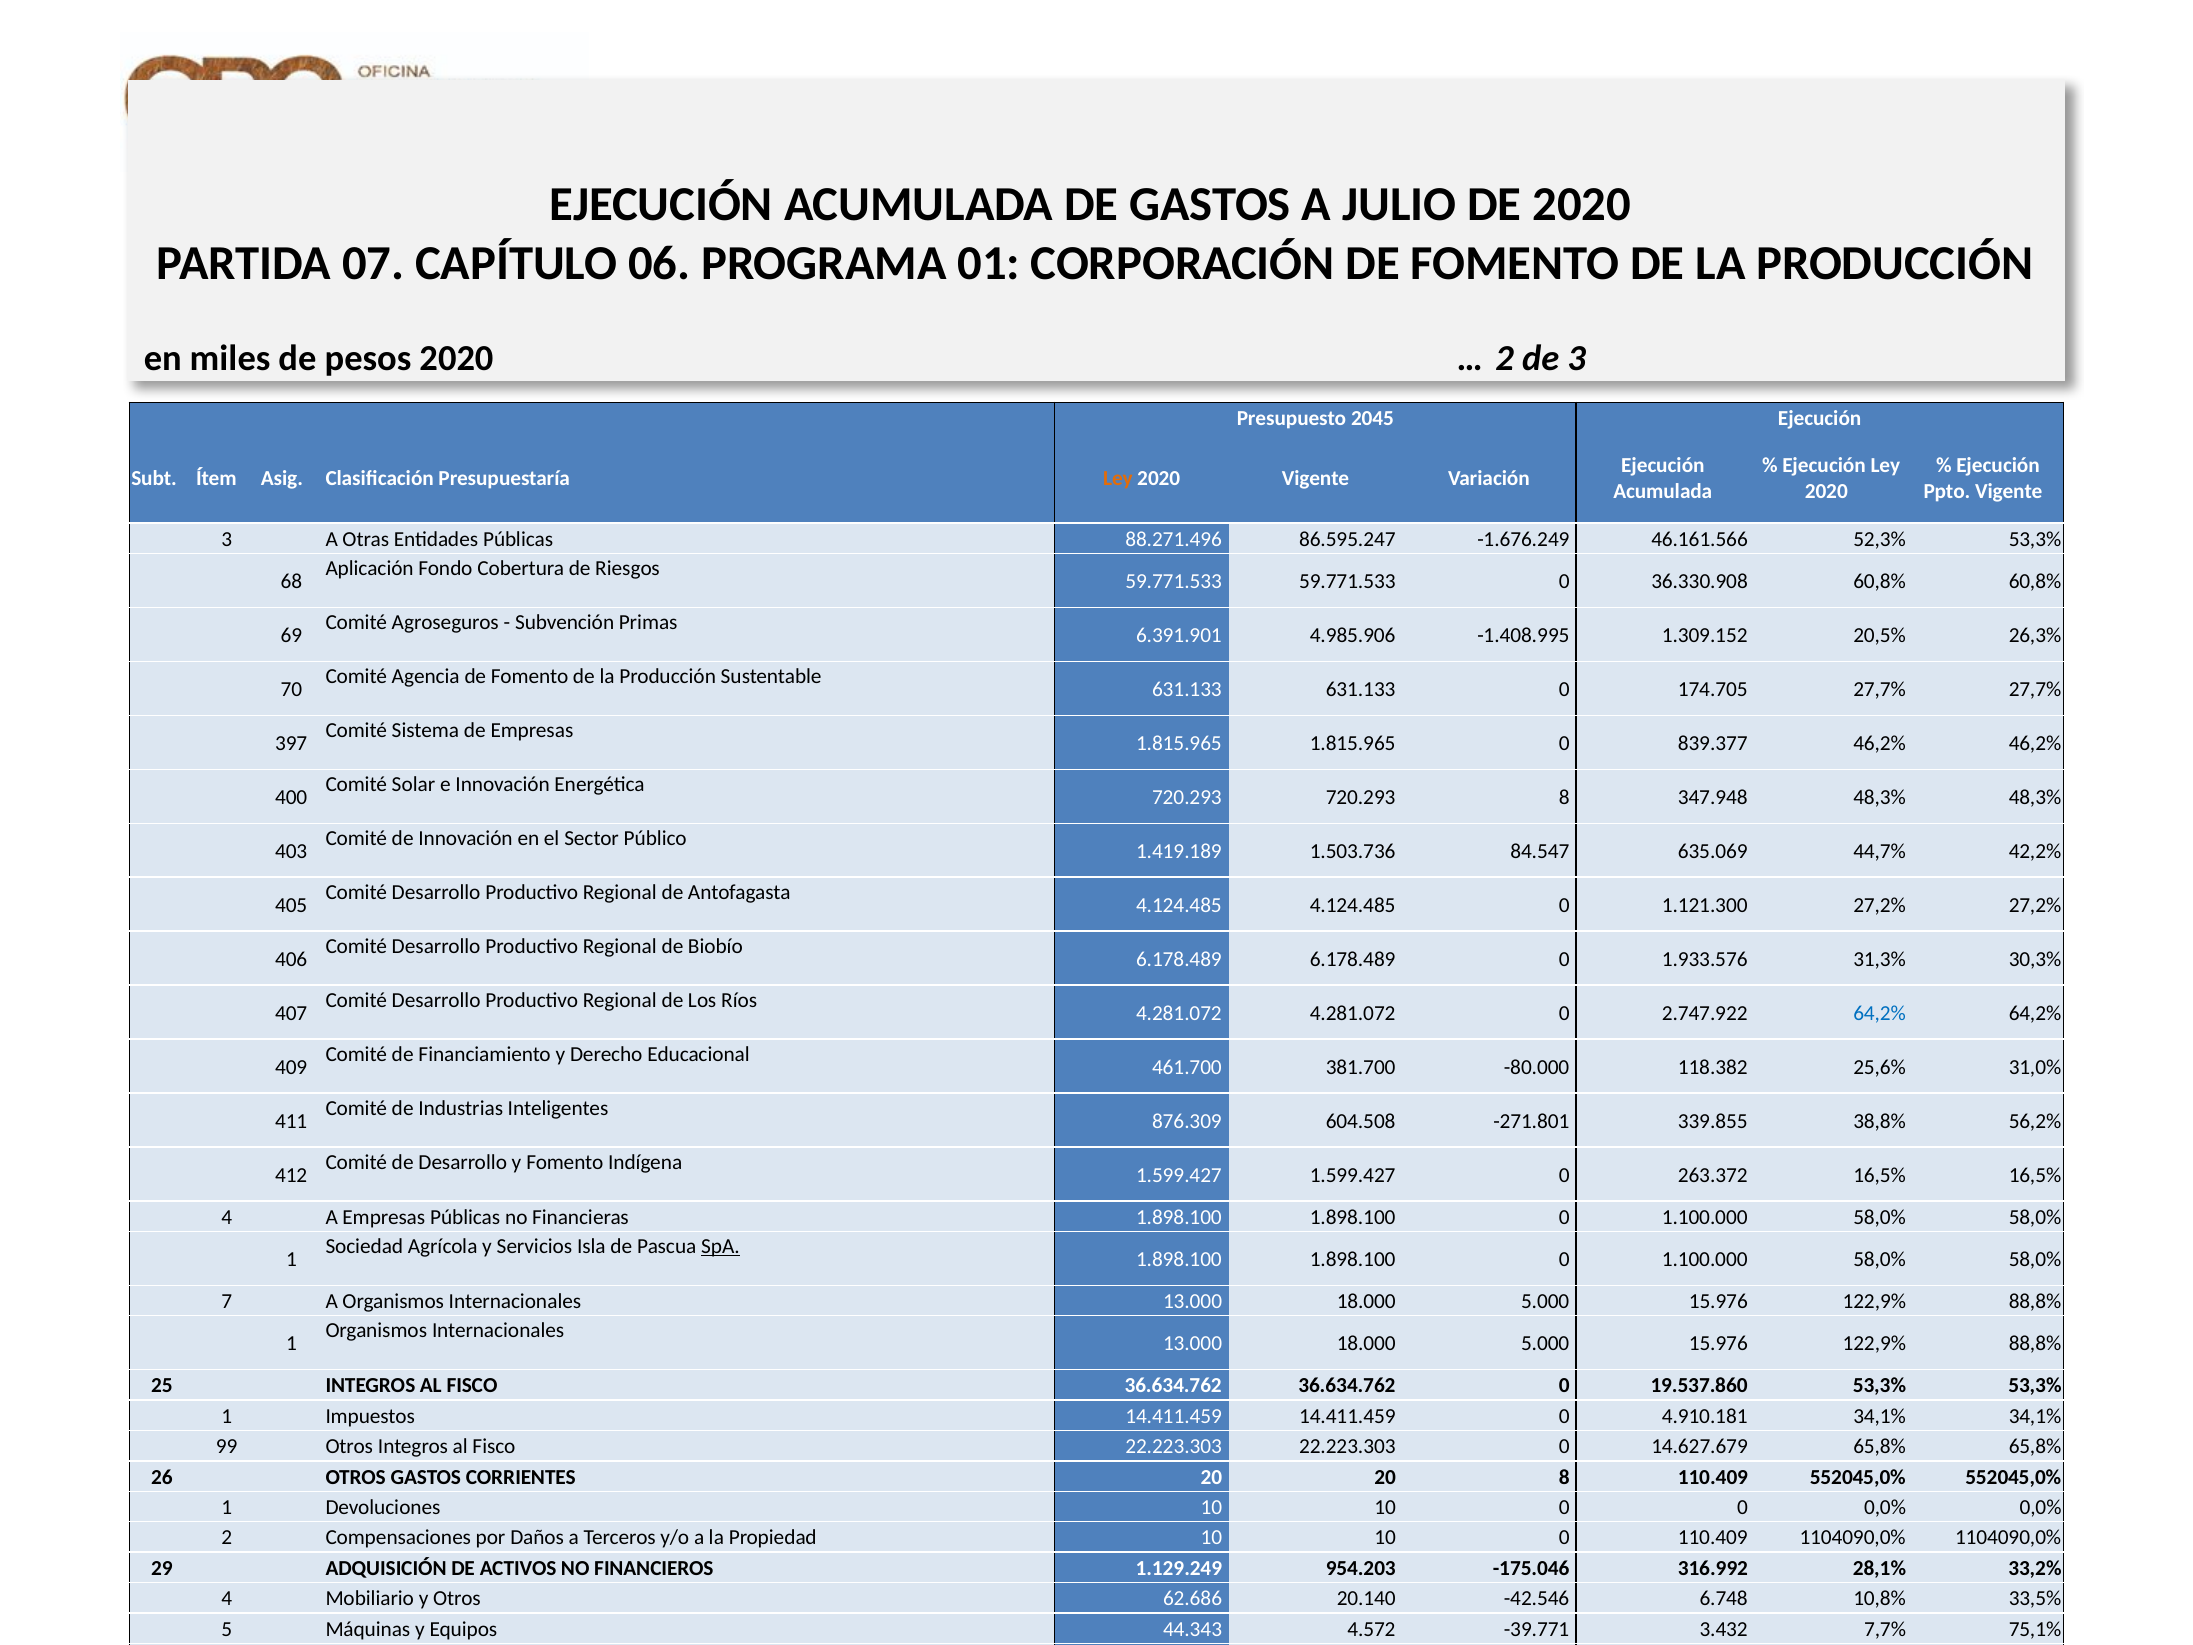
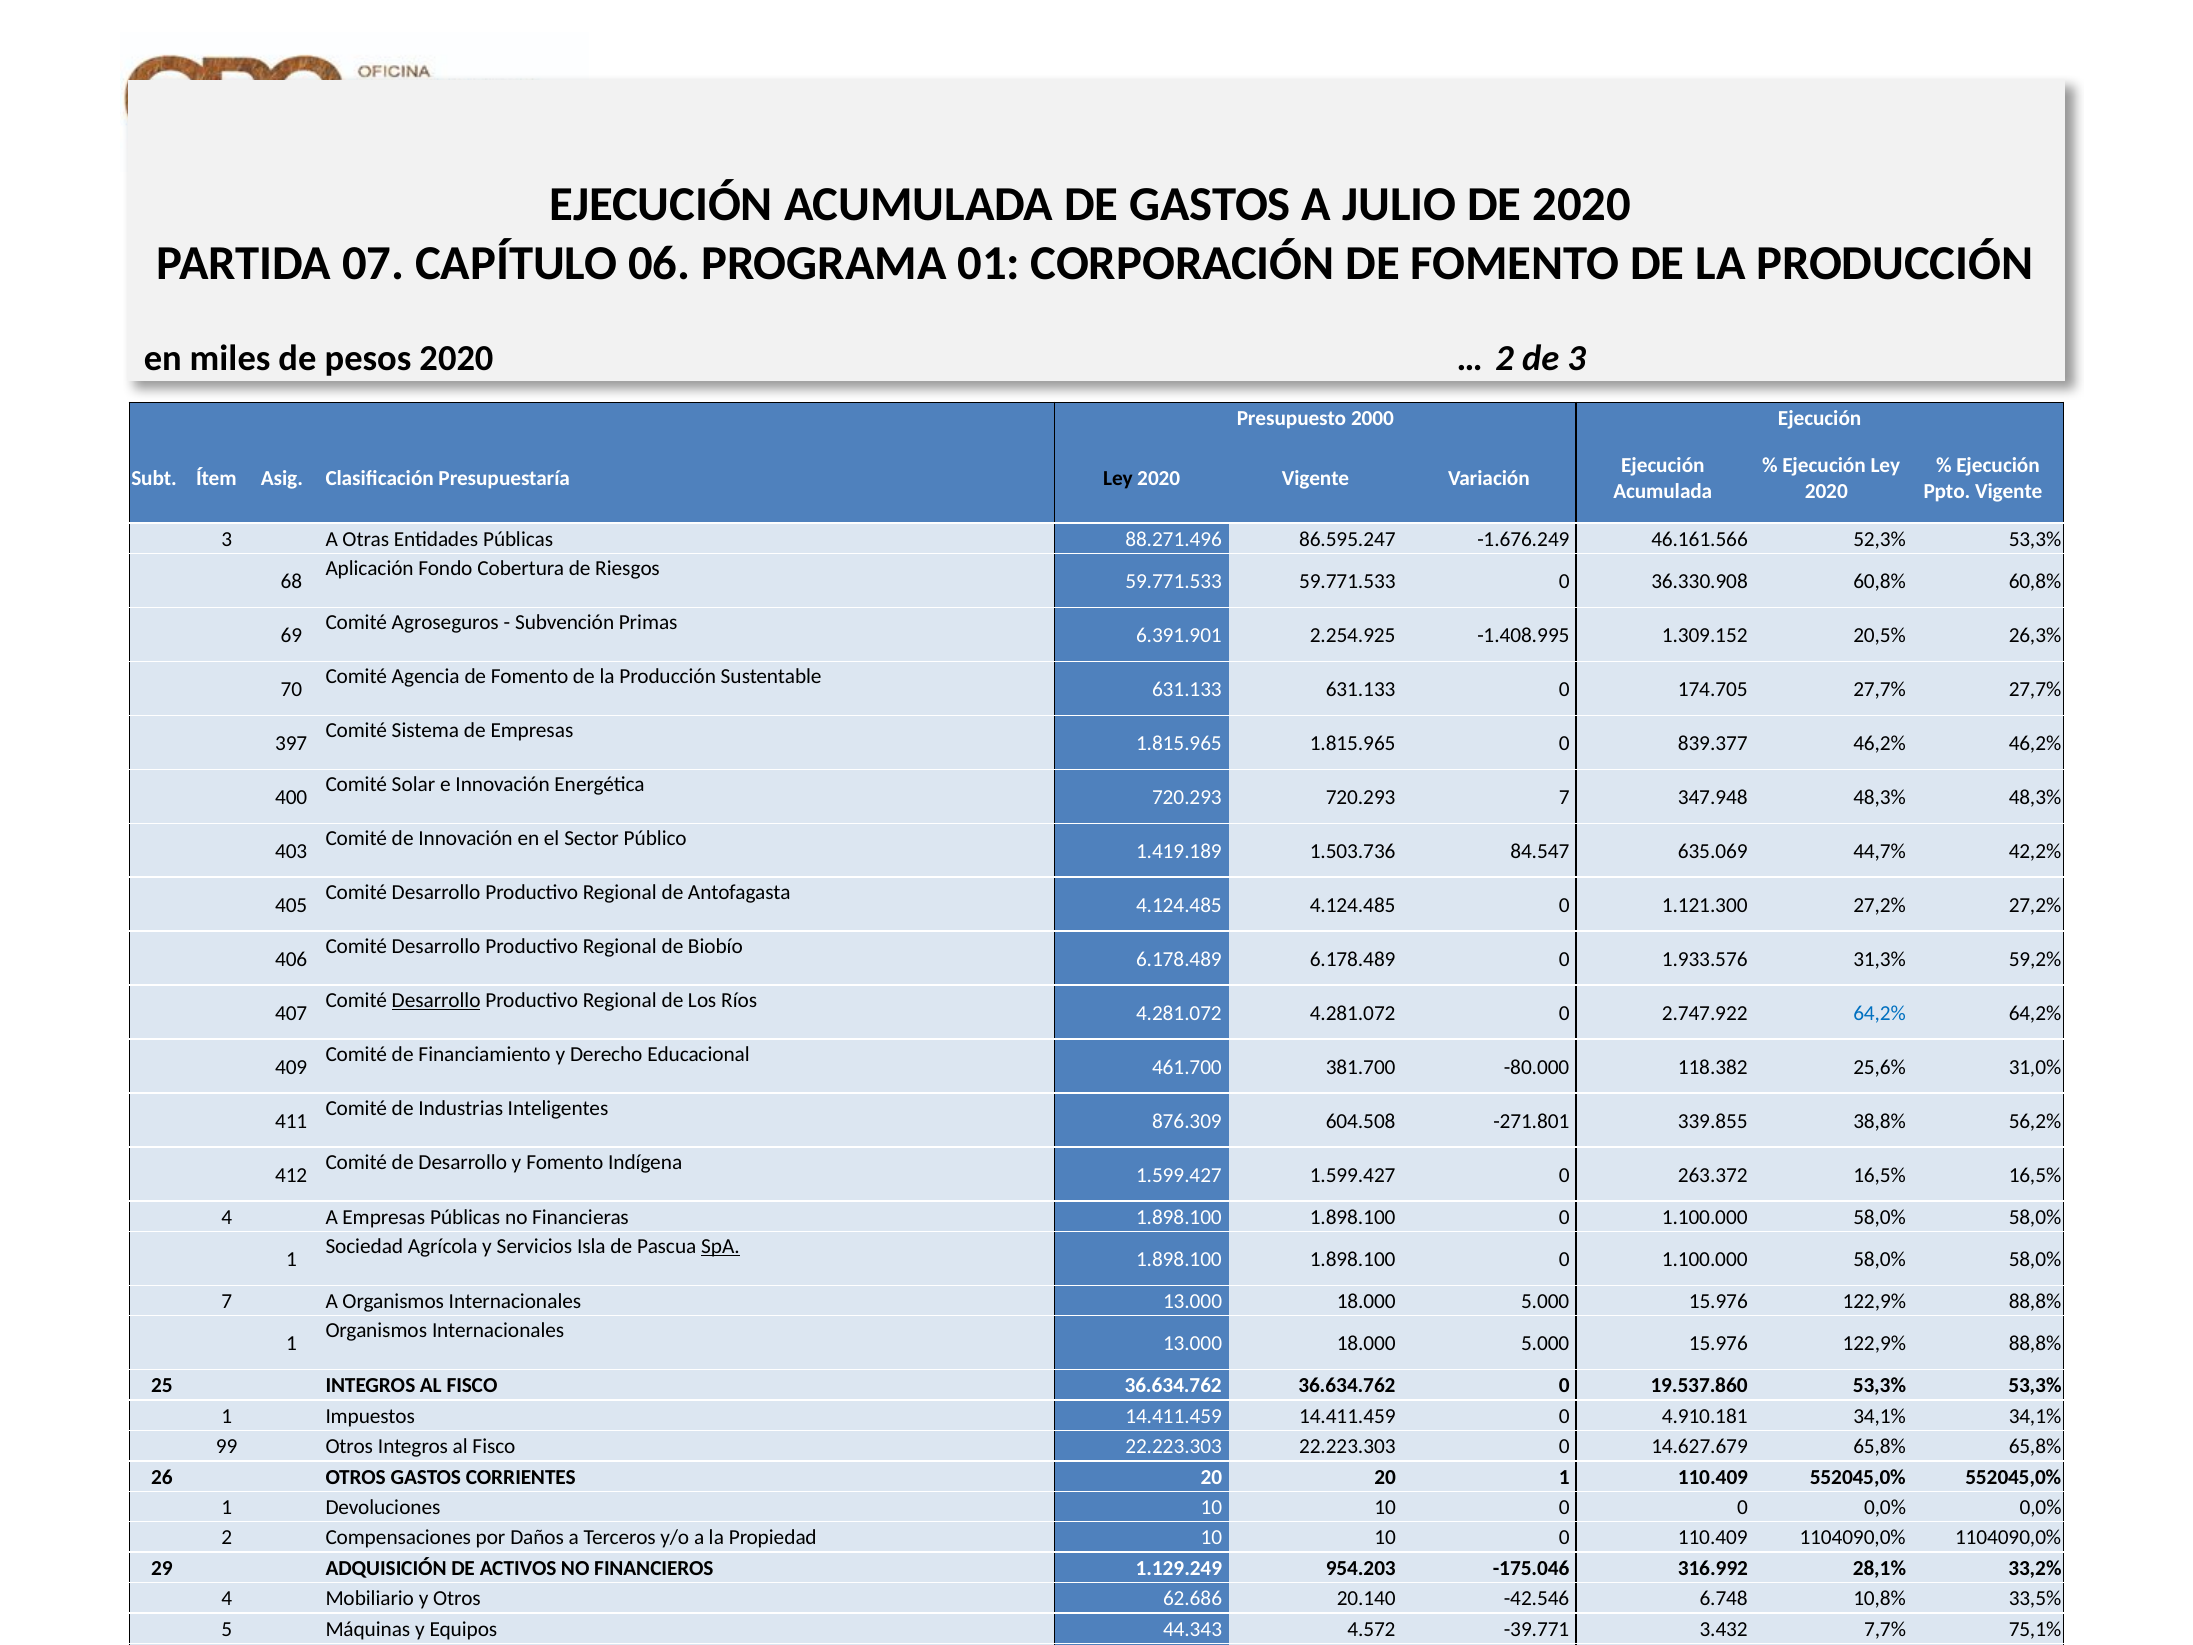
2045: 2045 -> 2000 (1372, 419)
Ley colour: orange -> black (1118, 478)
4.985.906: 4.985.906 -> 2.254.925 (1353, 635)
720.293 8: 8 -> 7 (1564, 797)
30,3%: 30,3% -> 59,2% (2035, 959)
Desarrollo underline: none -> present (436, 1000)
20 8: 8 -> 1 (1564, 1477)
